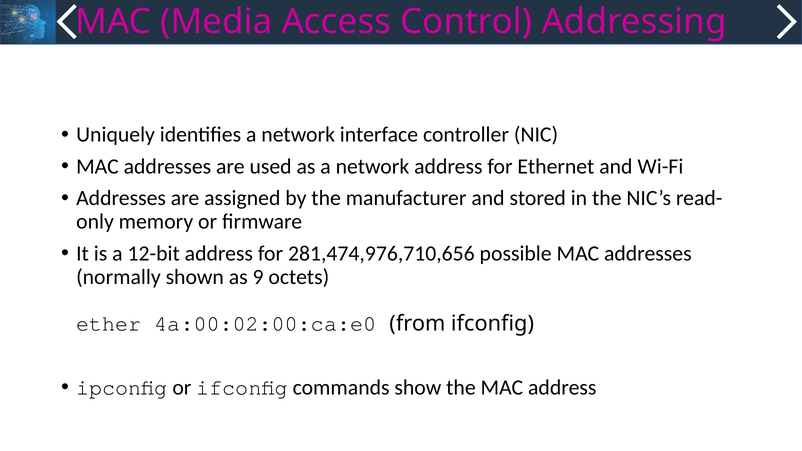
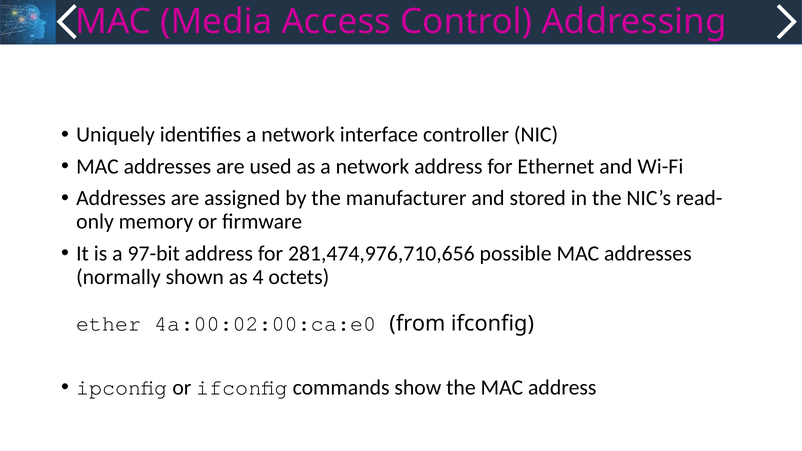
12-bit: 12-bit -> 97-bit (154, 254)
9: 9 -> 4 (258, 277)
